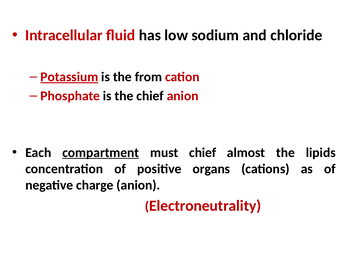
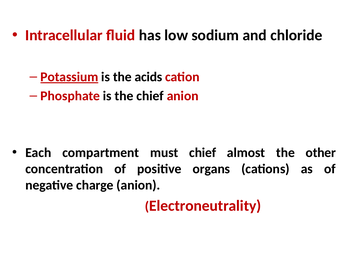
from: from -> acids (148, 77)
compartment underline: present -> none (101, 153)
lipids: lipids -> other (321, 153)
